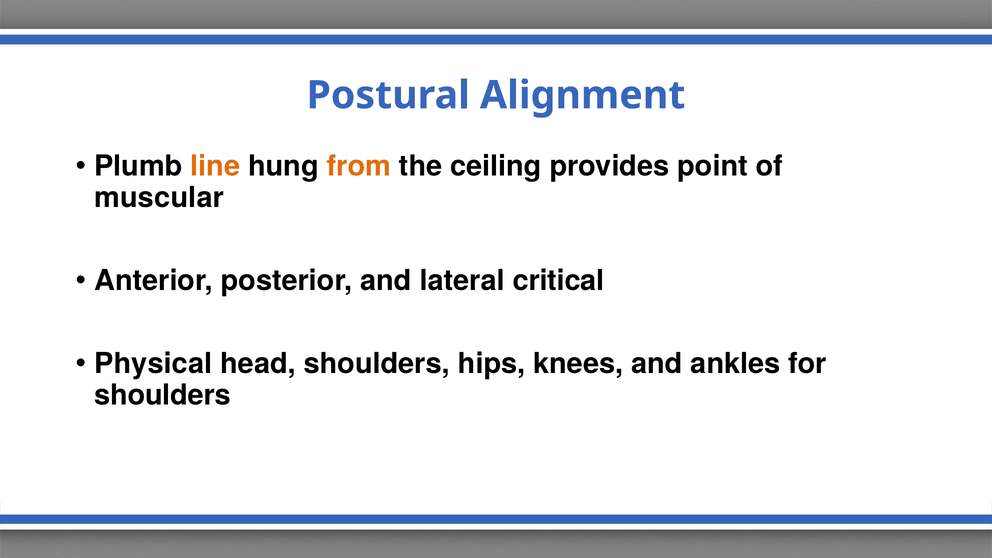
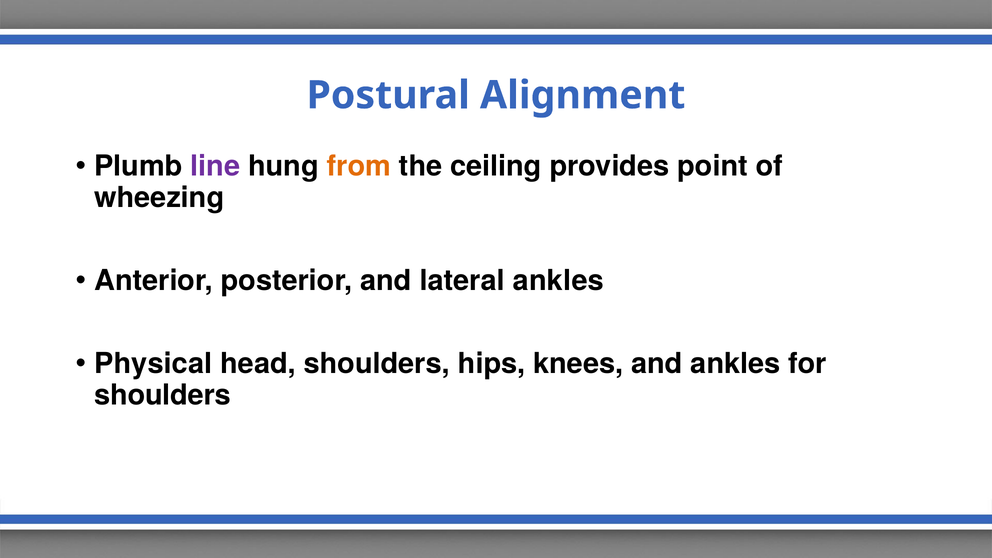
line colour: orange -> purple (215, 166)
muscular: muscular -> wheezing (159, 198)
lateral critical: critical -> ankles (558, 281)
